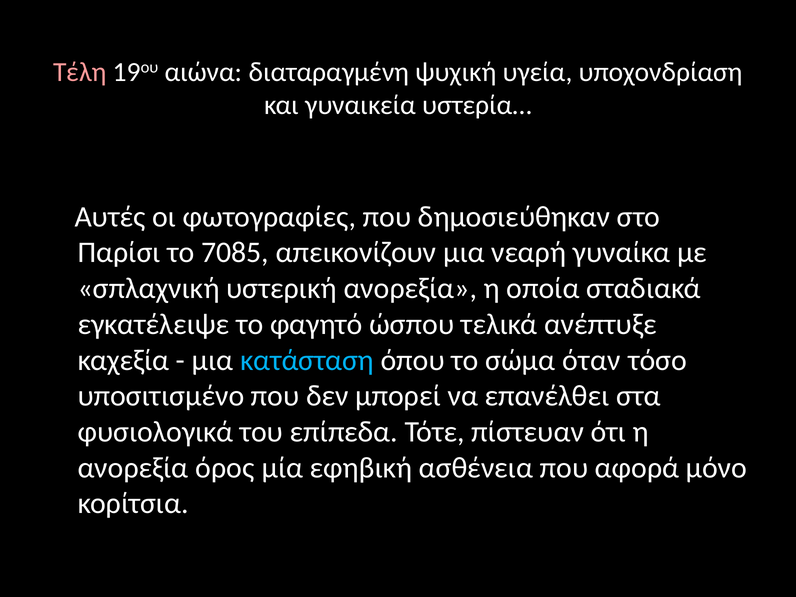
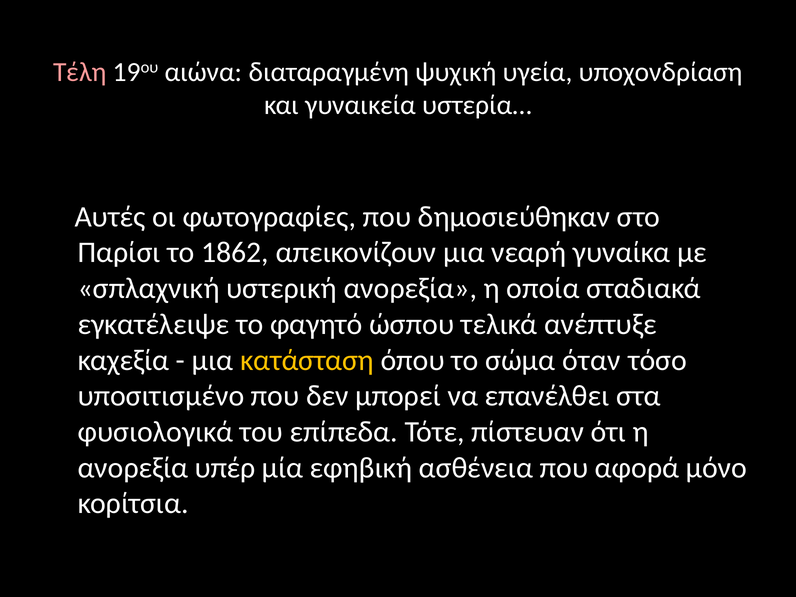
7085: 7085 -> 1862 (235, 253)
κατάσταση colour: light blue -> yellow (307, 360)
όρος: όρος -> υπέρ (225, 468)
